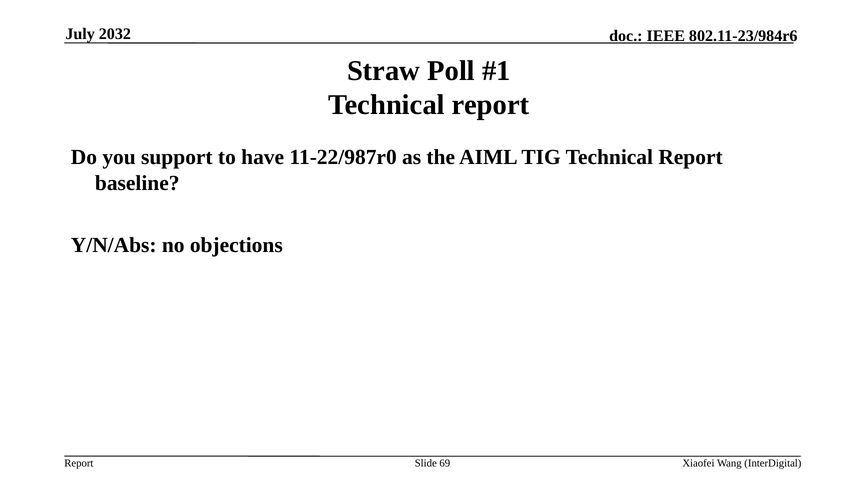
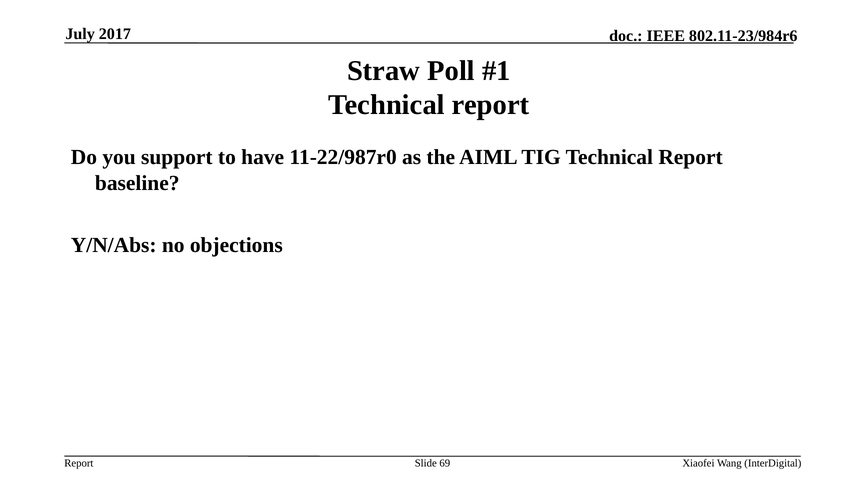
2032: 2032 -> 2017 (115, 34)
